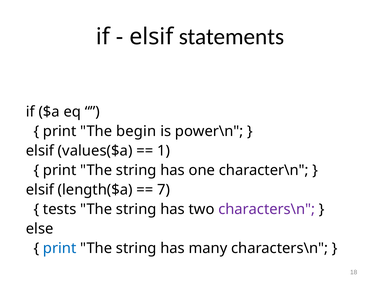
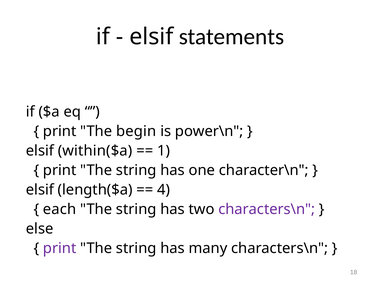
values($a: values($a -> within($a (95, 151)
7: 7 -> 4 (164, 190)
tests: tests -> each (60, 209)
print colour: blue -> purple (60, 248)
